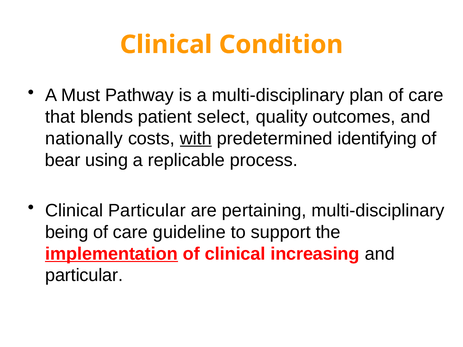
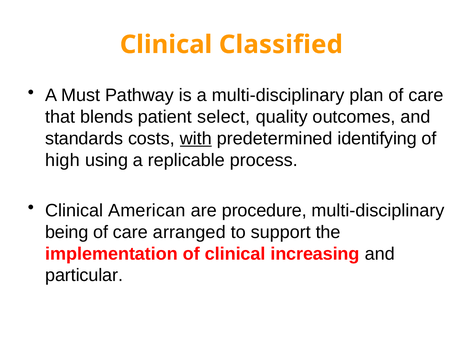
Condition: Condition -> Classified (281, 45)
nationally: nationally -> standards (84, 139)
bear: bear -> high (63, 160)
Clinical Particular: Particular -> American (147, 211)
pertaining: pertaining -> procedure (264, 211)
guideline: guideline -> arranged (189, 232)
implementation underline: present -> none (112, 254)
